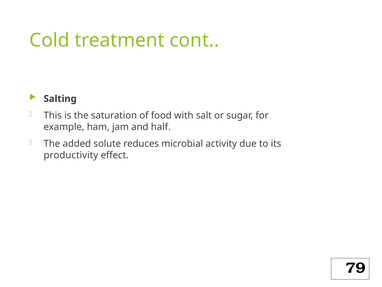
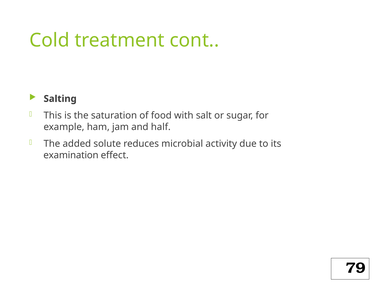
productivity: productivity -> examination (71, 155)
